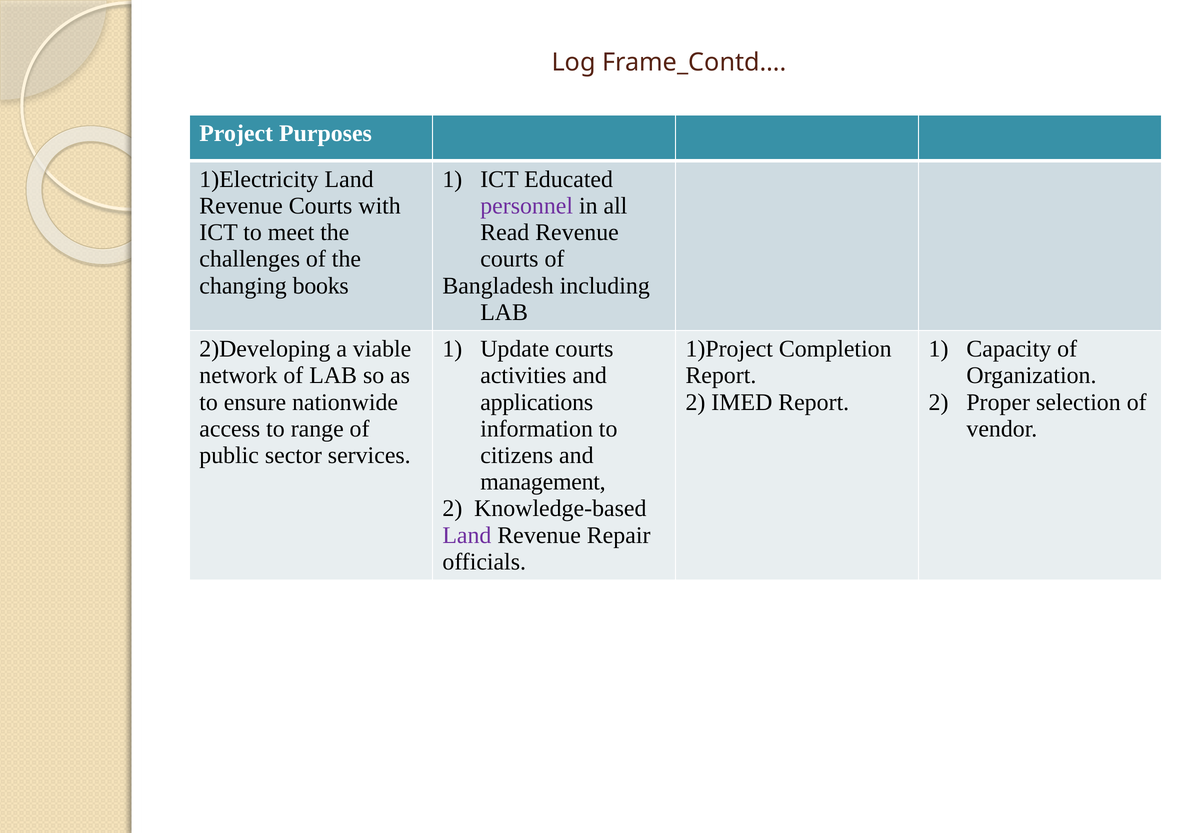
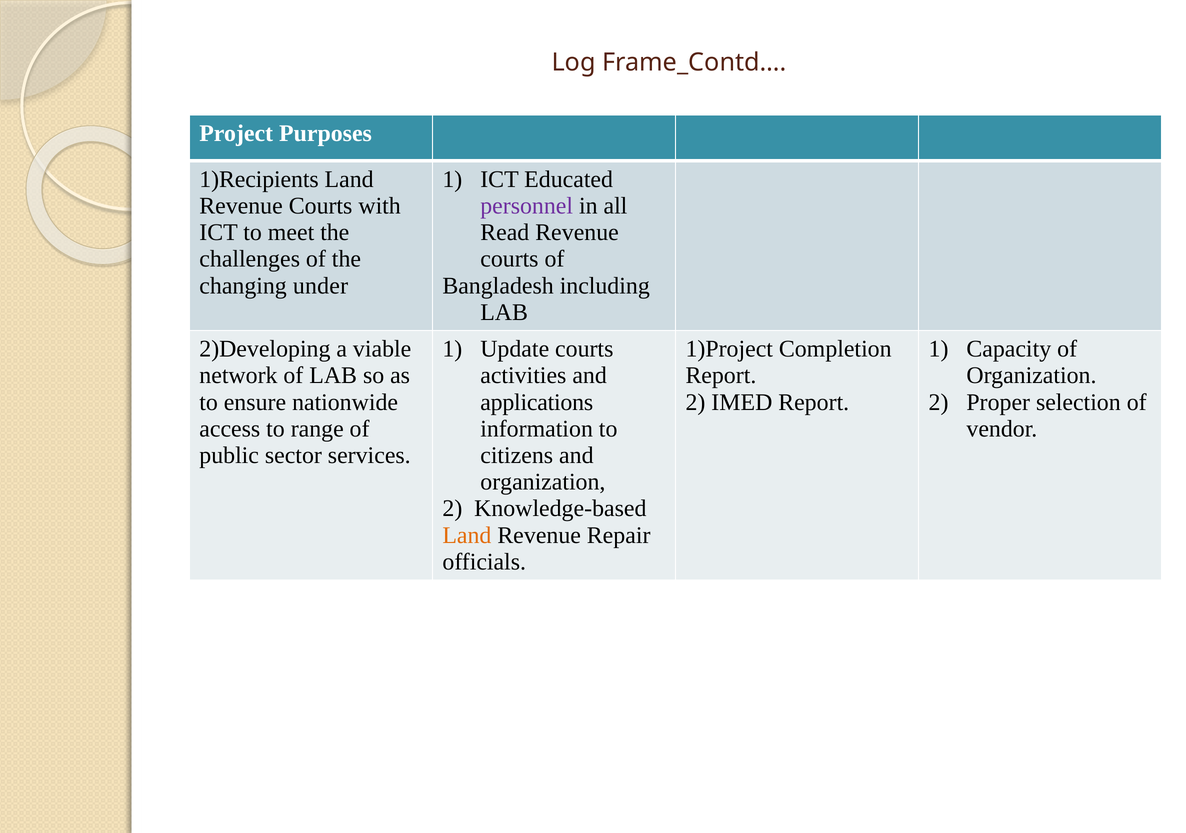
1)Electricity: 1)Electricity -> 1)Recipients (259, 179)
books: books -> under (321, 286)
management: management -> organization (543, 482)
Land colour: purple -> orange (467, 535)
